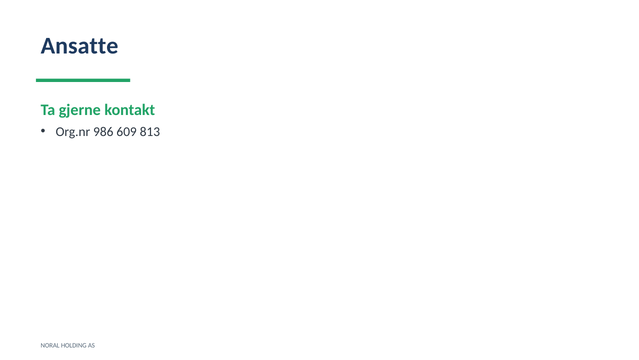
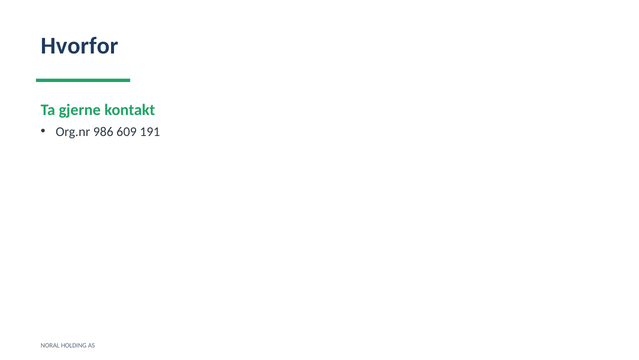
Ansatte: Ansatte -> Hvorfor (79, 46)
813: 813 -> 191 (150, 131)
